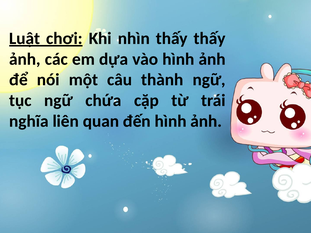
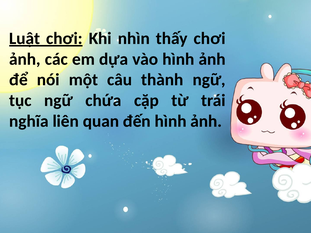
thấy thấy: thấy -> chơi (210, 38)
